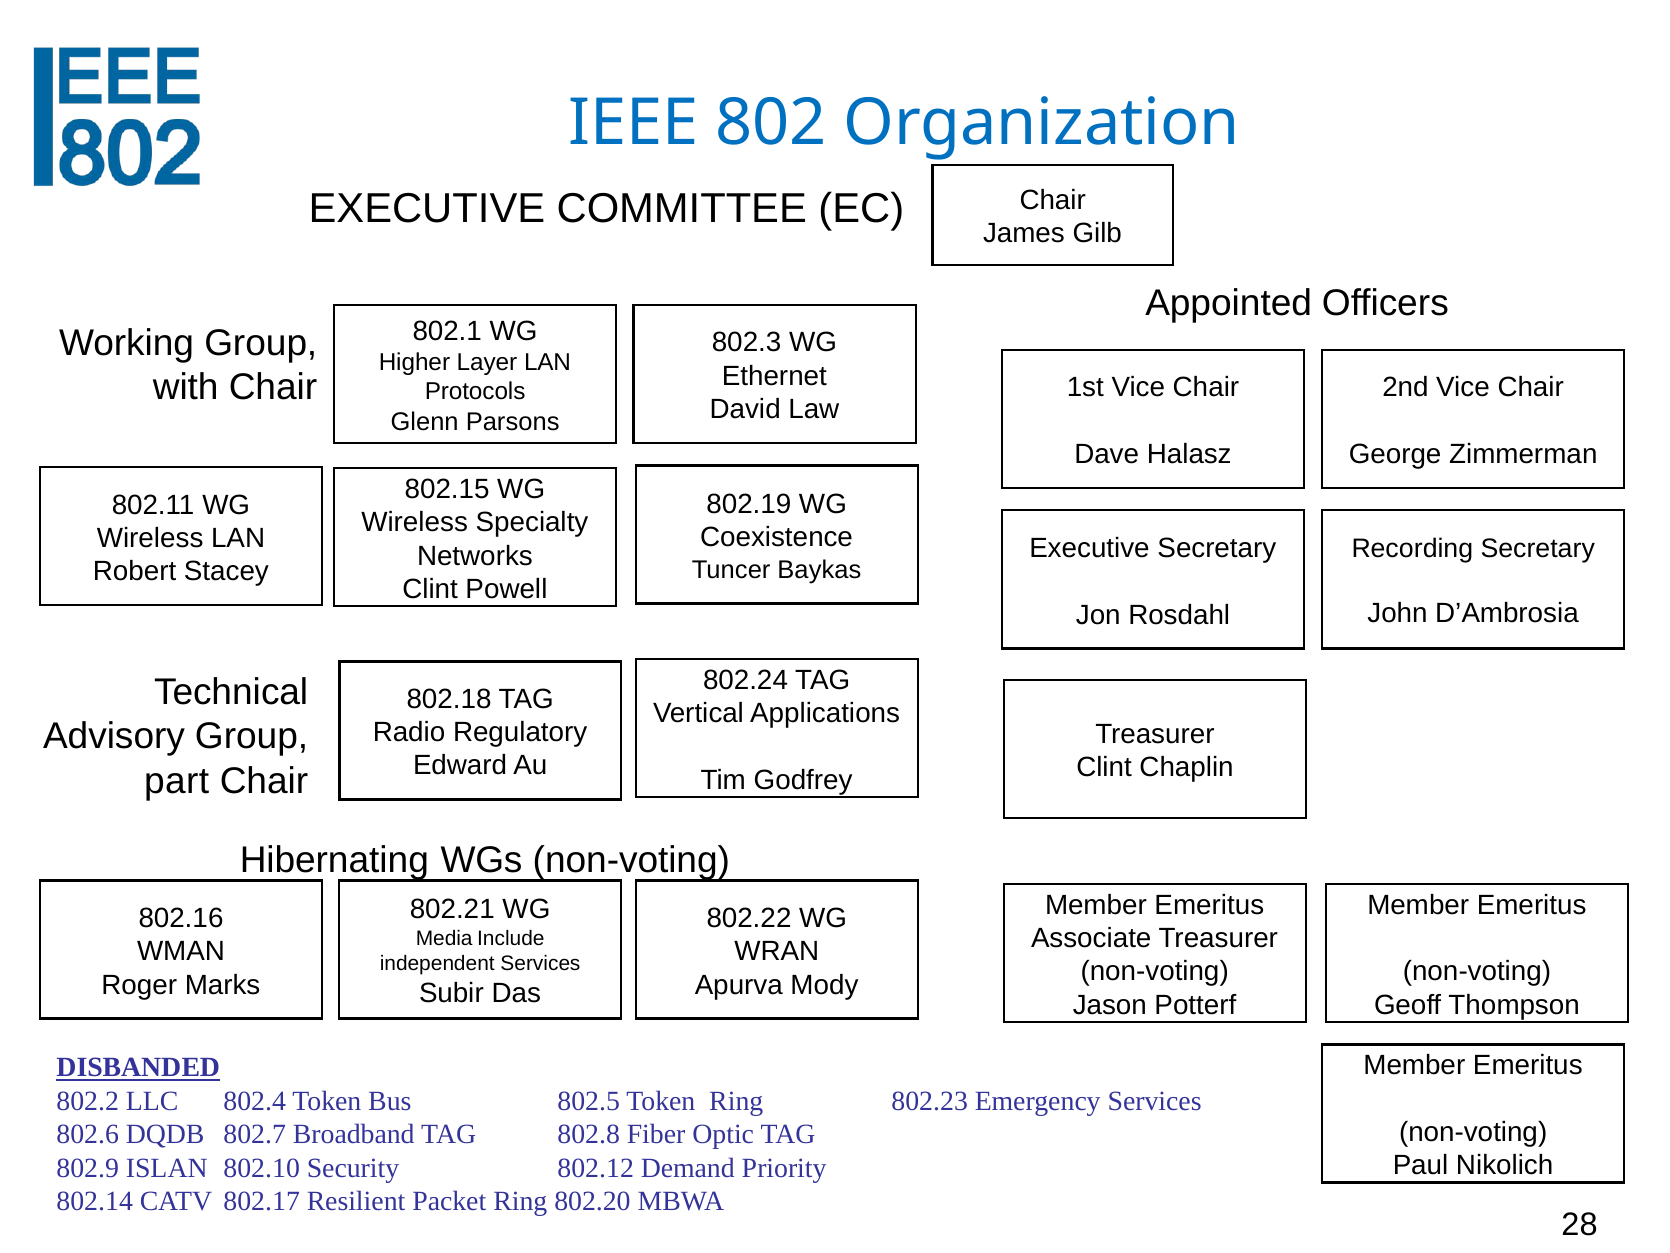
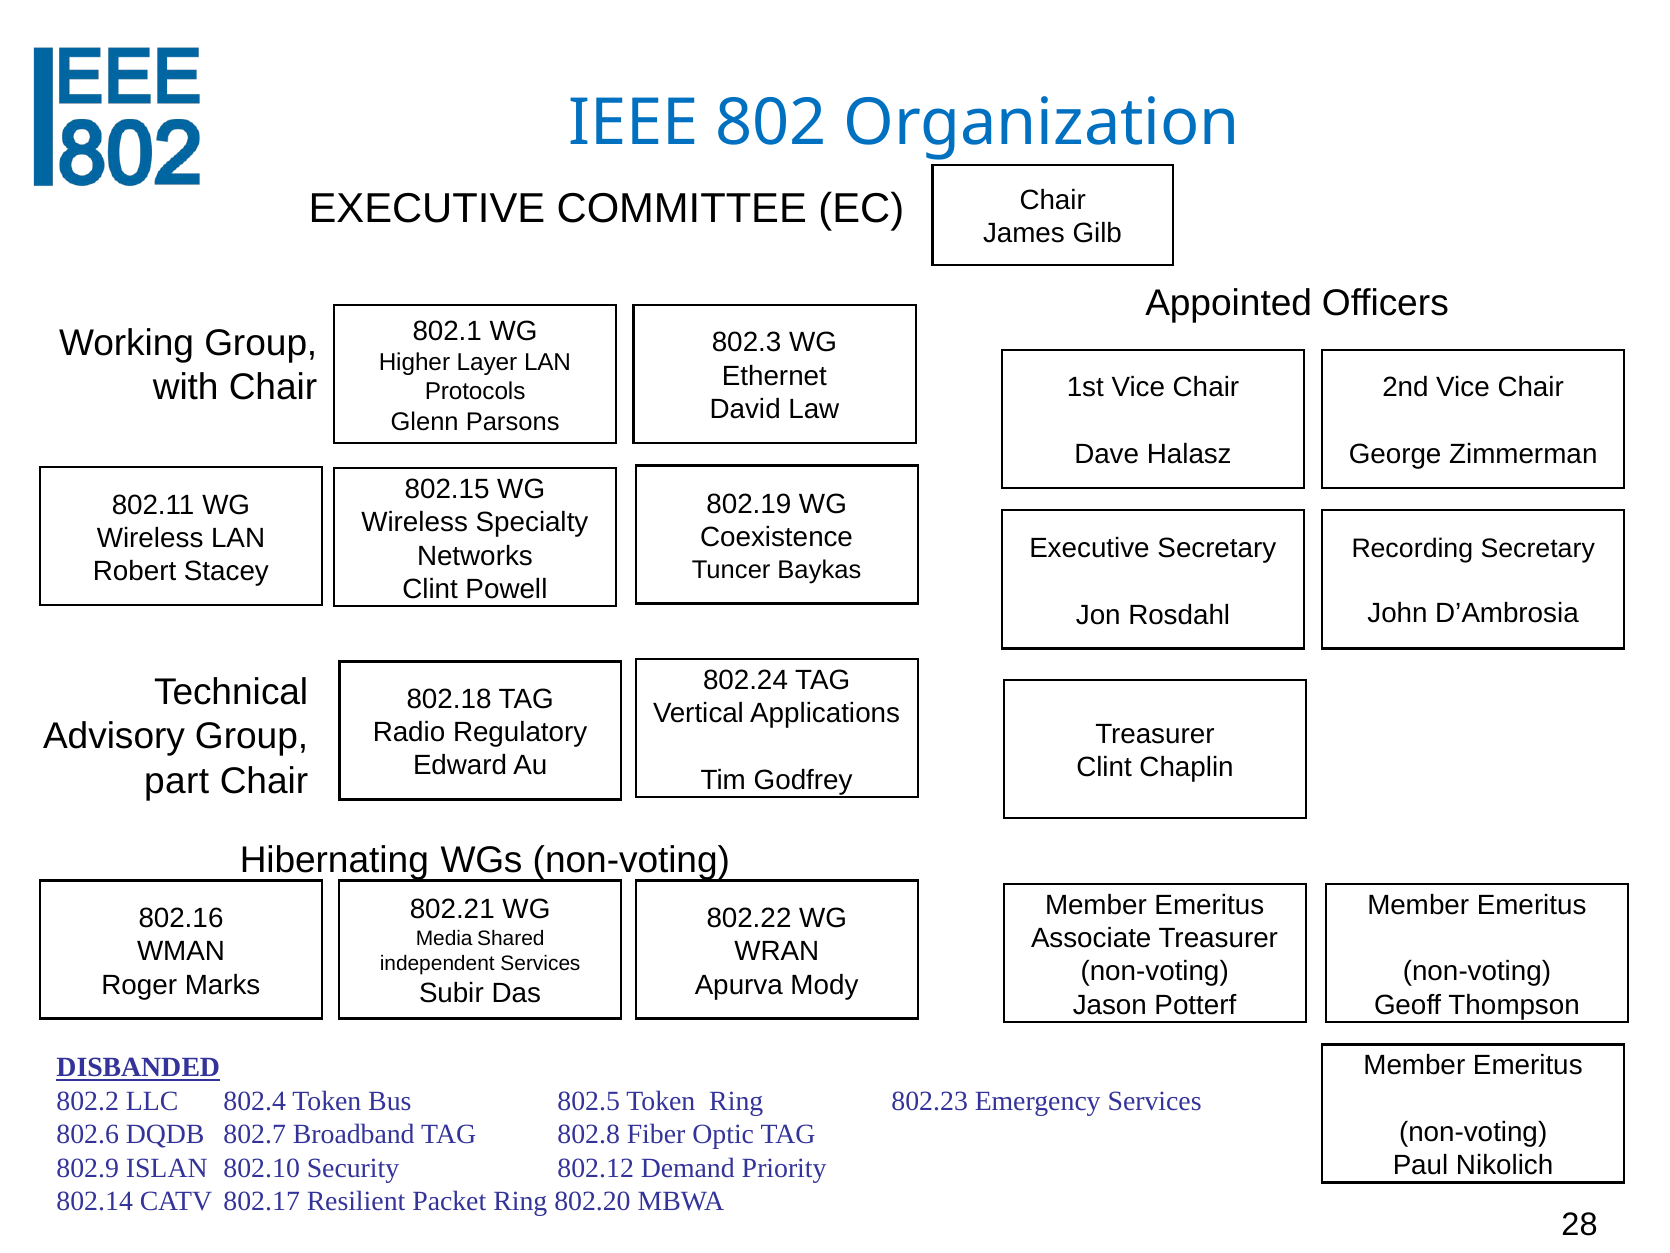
Include: Include -> Shared (511, 938)
